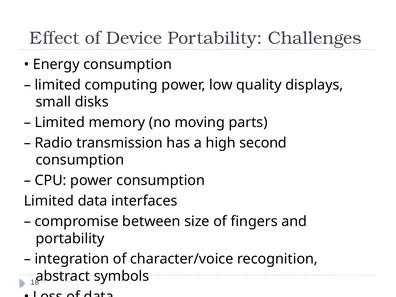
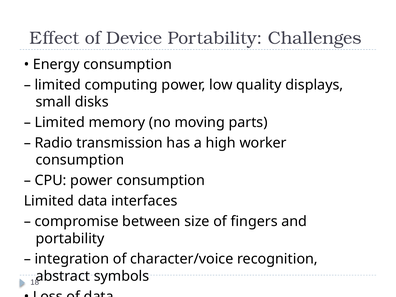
second: second -> worker (263, 143)
